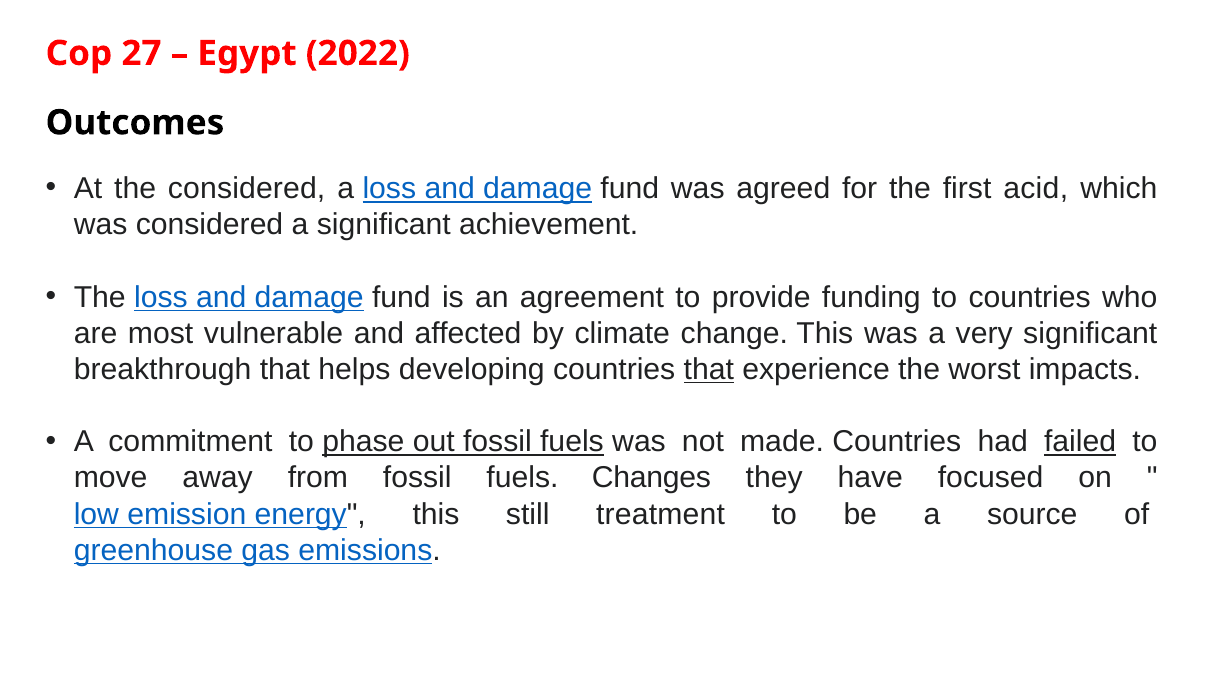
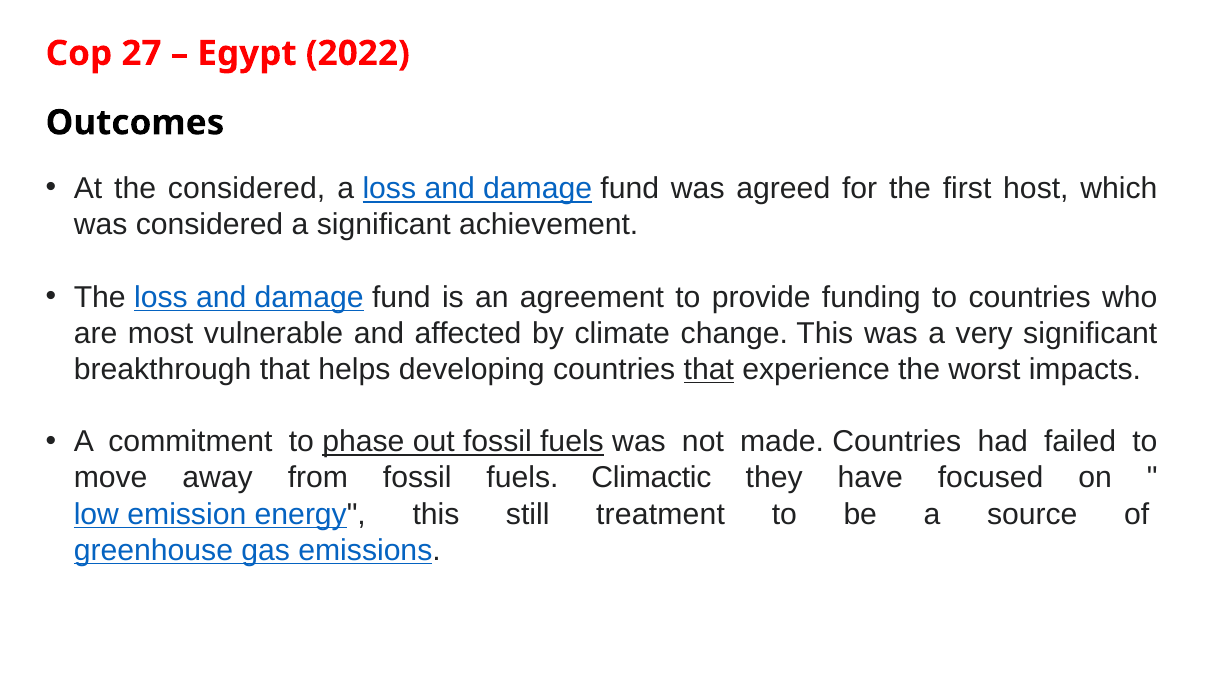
acid: acid -> host (1036, 189)
failed underline: present -> none (1080, 442)
Changes: Changes -> Climactic (651, 478)
